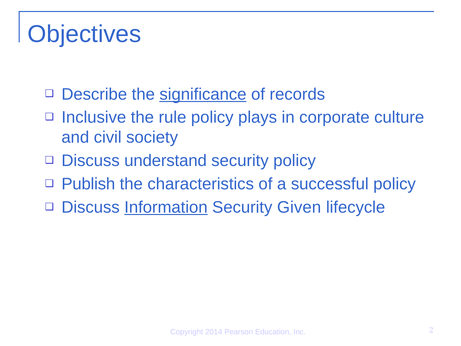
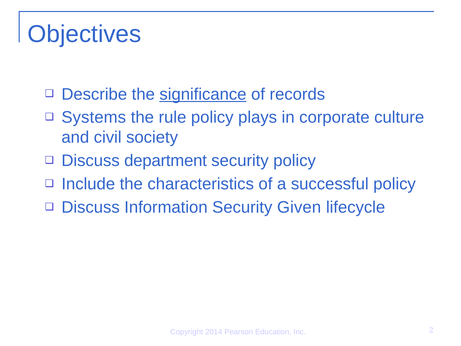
Inclusive: Inclusive -> Systems (94, 117)
understand: understand -> department (166, 161)
Publish: Publish -> Include (88, 184)
Information underline: present -> none (166, 207)
